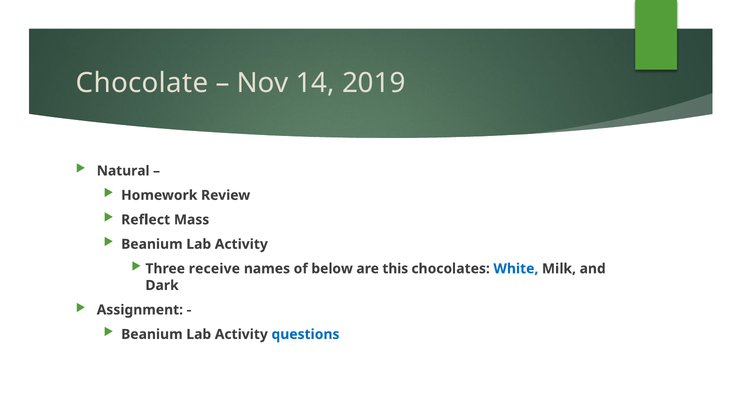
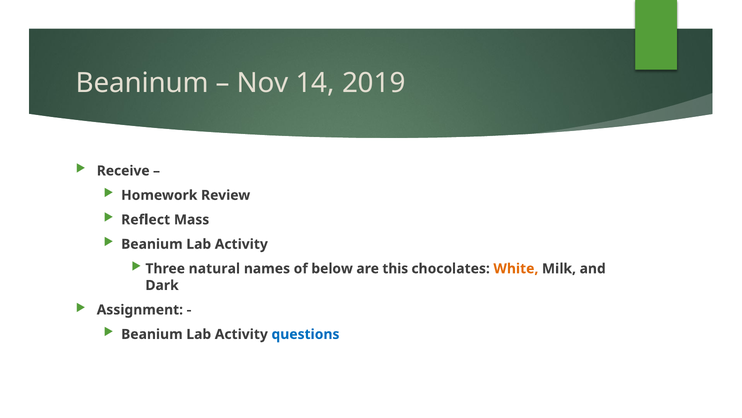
Chocolate: Chocolate -> Beaninum (142, 83)
Natural: Natural -> Receive (123, 171)
receive: receive -> natural (214, 268)
White colour: blue -> orange (516, 268)
